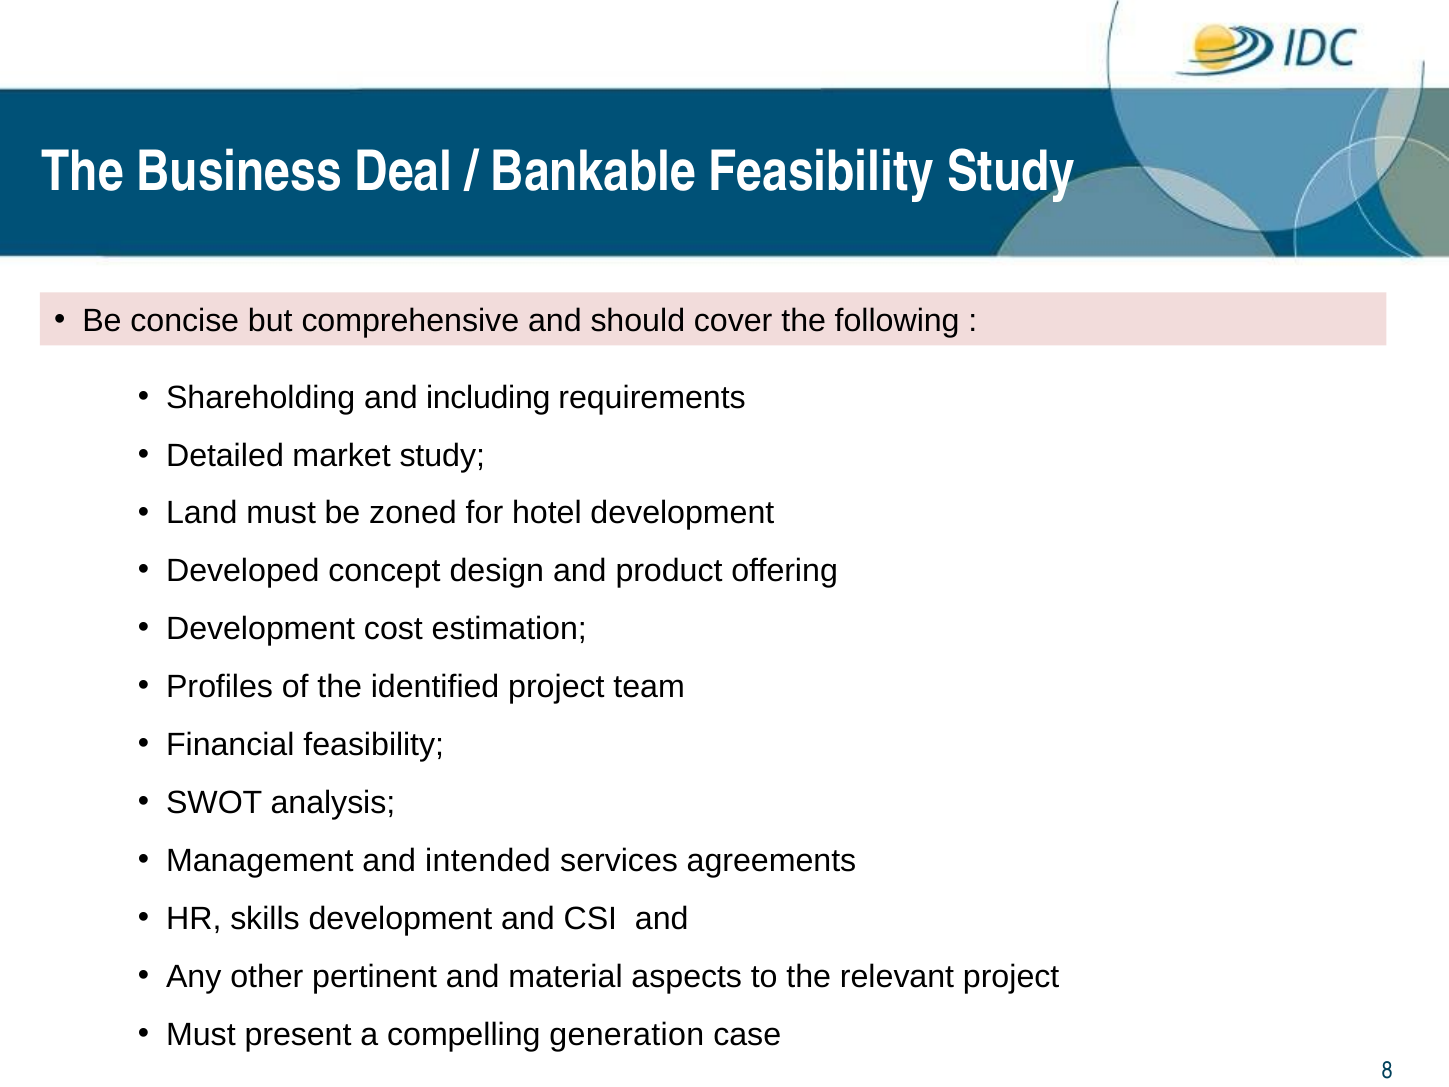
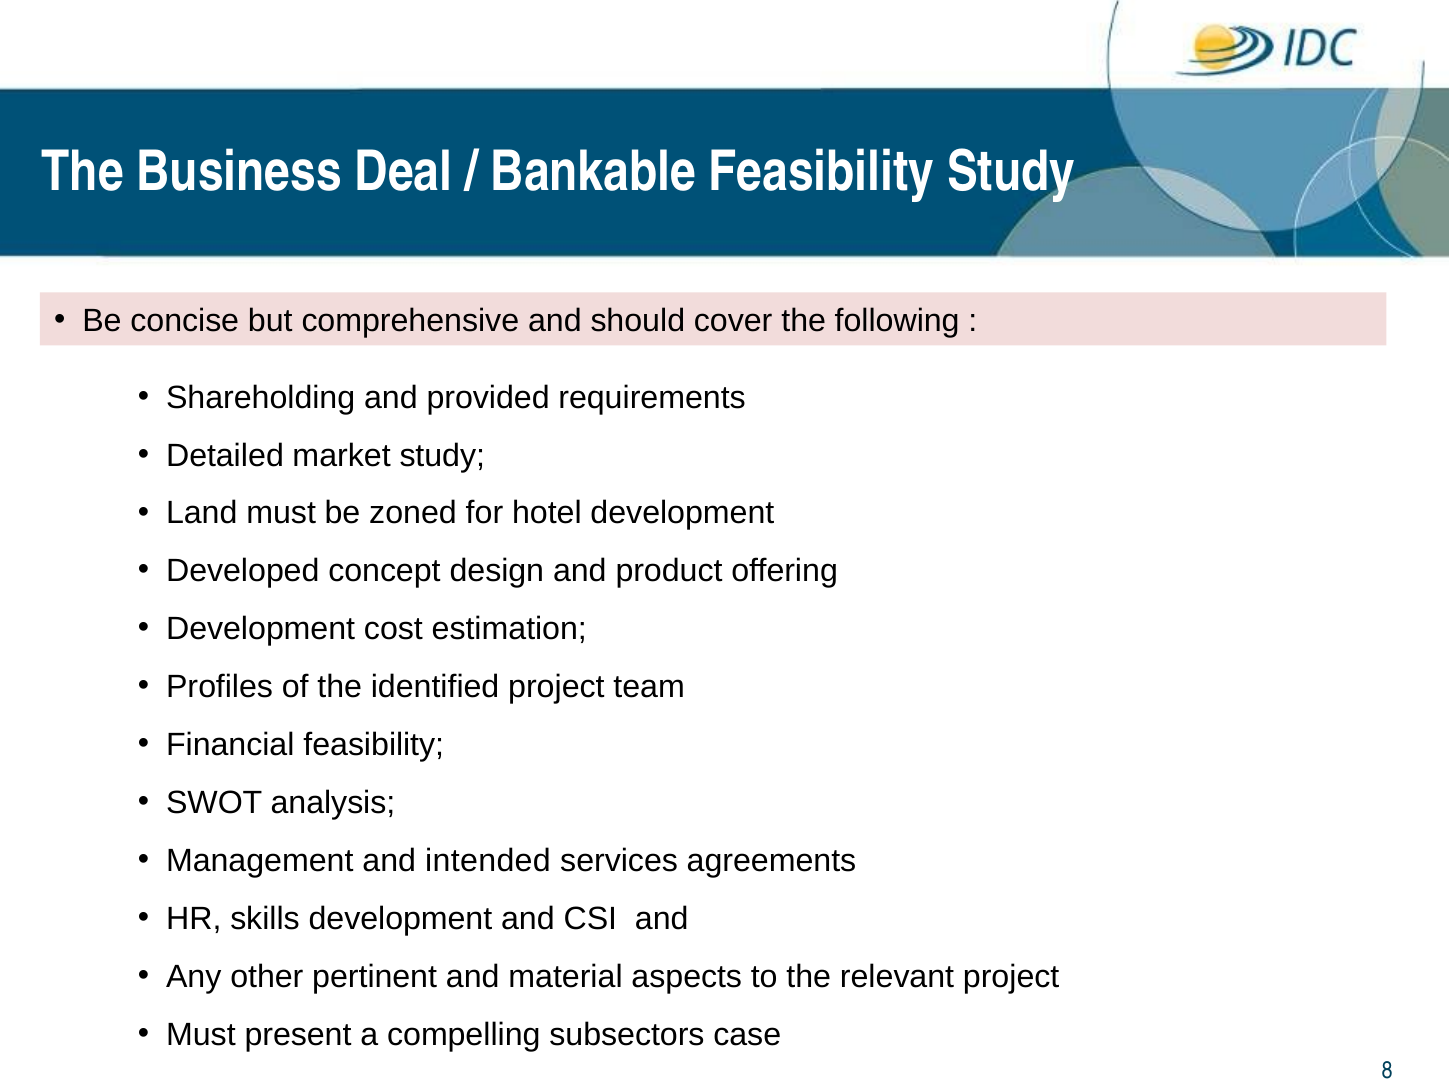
including: including -> provided (488, 397)
generation: generation -> subsectors (627, 1034)
